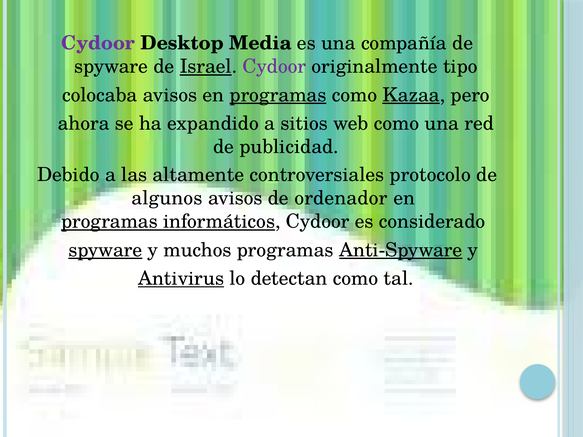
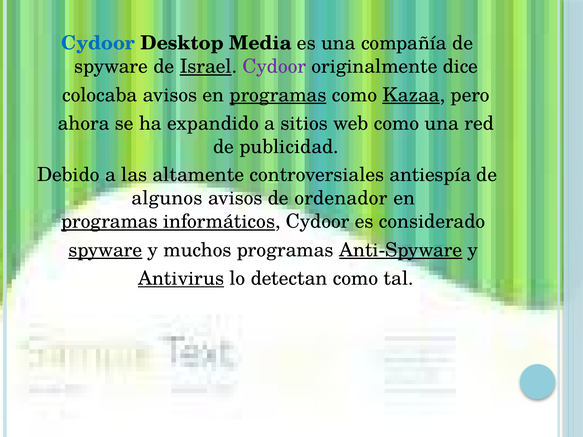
Cydoor colour: purple -> blue (98, 43)
tipo: tipo -> dice (460, 67)
protocolo: protocolo -> antiespía (430, 175)
